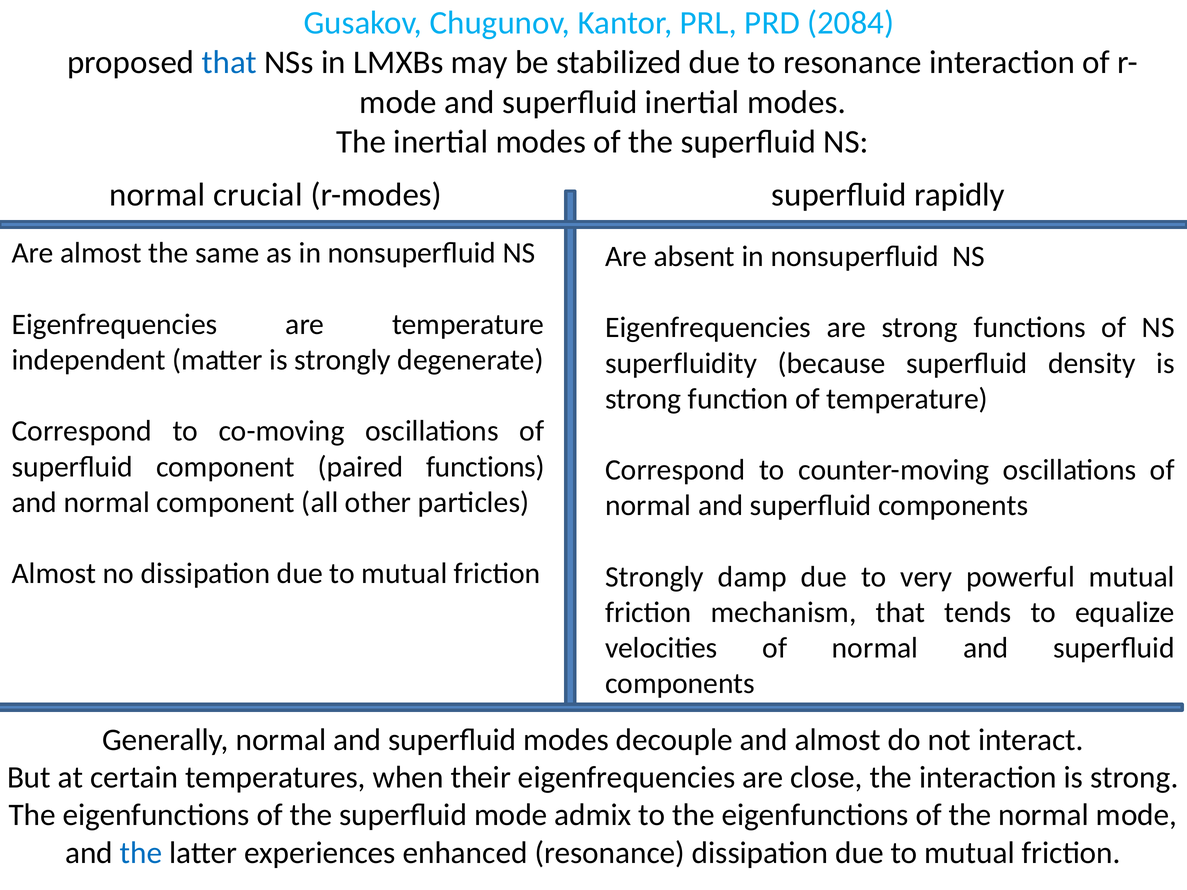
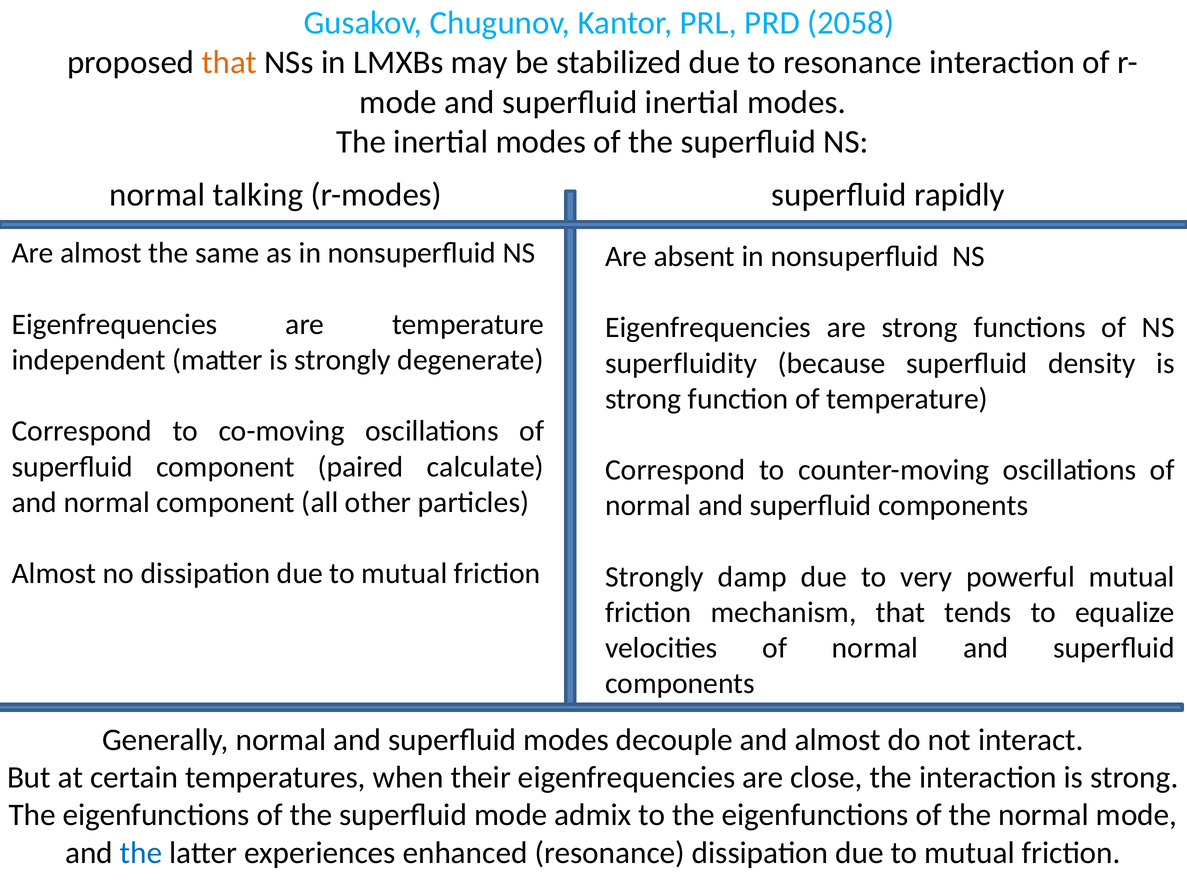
2084: 2084 -> 2058 (851, 23)
that colour: blue -> orange (229, 63)
crucial: crucial -> talking (258, 195)
paired functions: functions -> calculate (485, 467)
